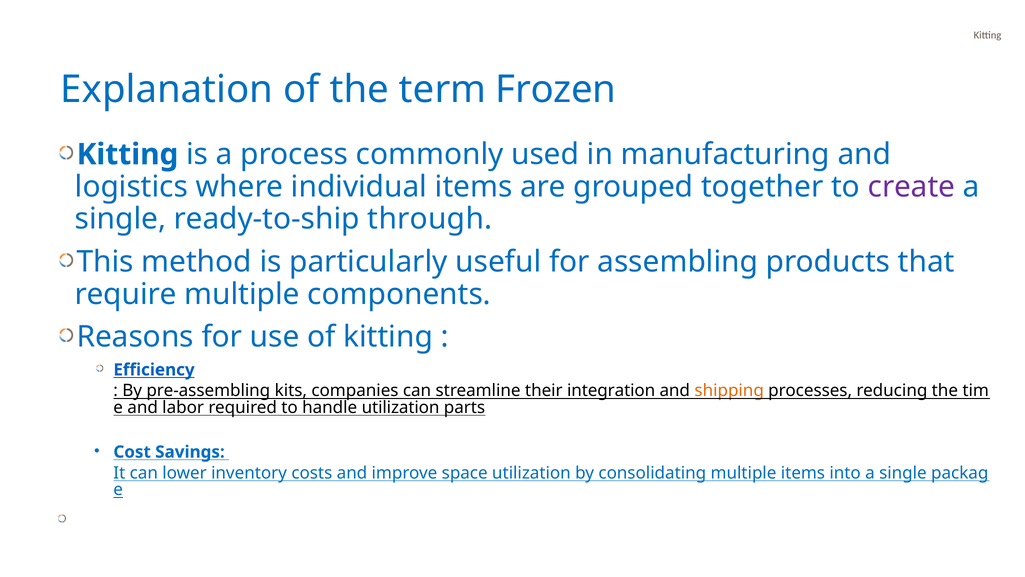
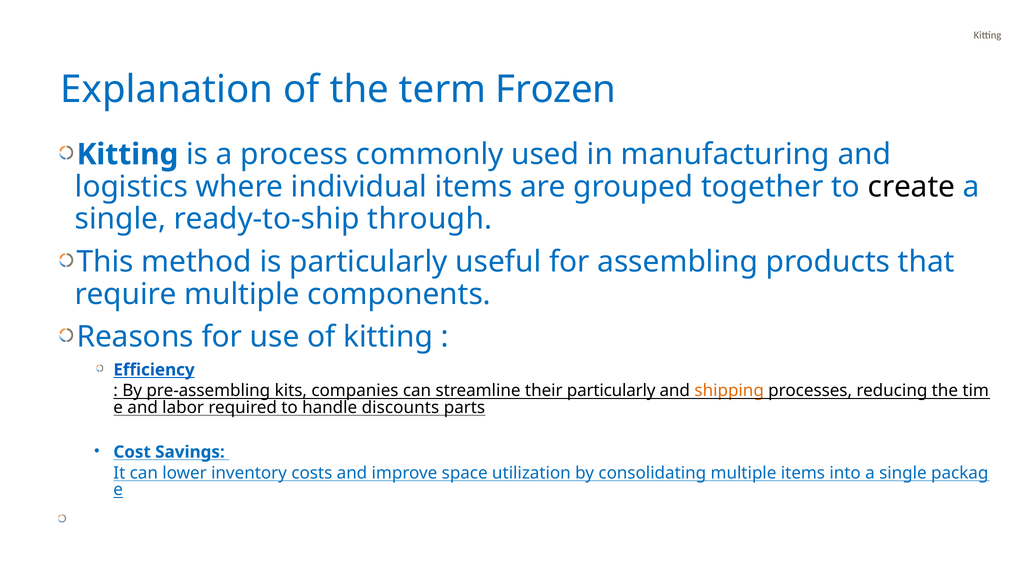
create colour: purple -> black (911, 187)
their integration: integration -> particularly (611, 390)
handle utilization: utilization -> discounts (400, 407)
